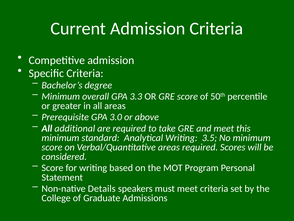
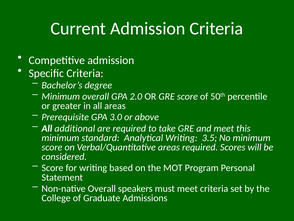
3.3: 3.3 -> 2.0 (136, 96)
Non-native Details: Details -> Overall (102, 188)
